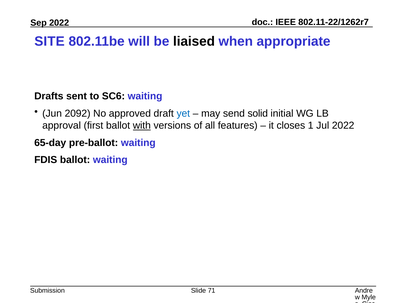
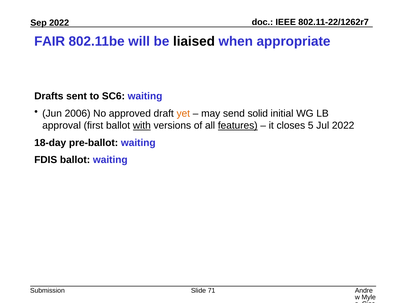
SITE: SITE -> FAIR (50, 41)
2092: 2092 -> 2006 (78, 113)
yet colour: blue -> orange (183, 113)
features underline: none -> present (238, 125)
1: 1 -> 5 (311, 125)
65-day: 65-day -> 18-day (50, 142)
